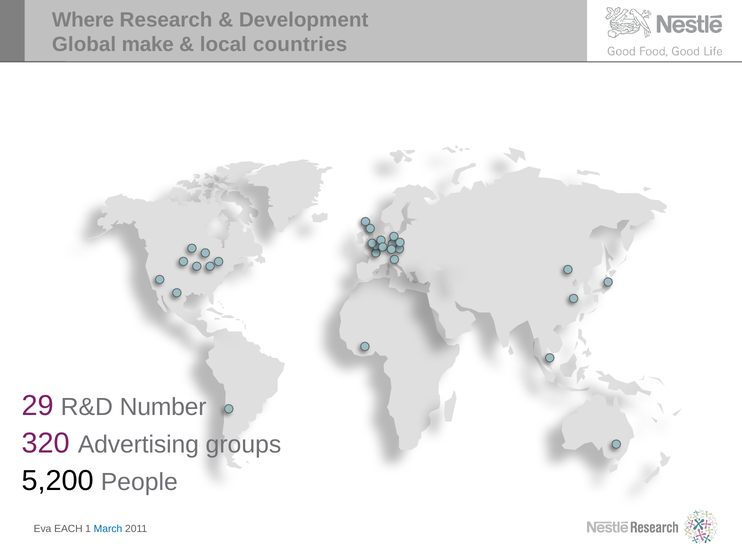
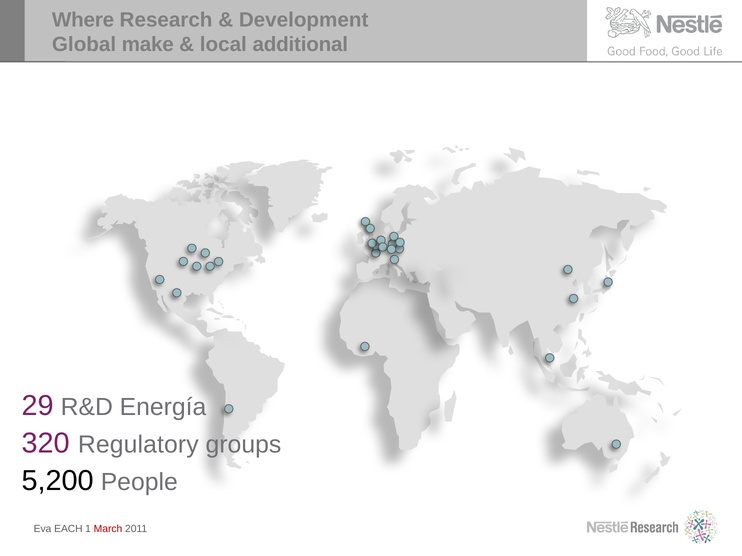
countries: countries -> additional (300, 45)
Number: Number -> Energía (163, 408)
Advertising: Advertising -> Regulatory (138, 445)
March colour: blue -> red (108, 529)
